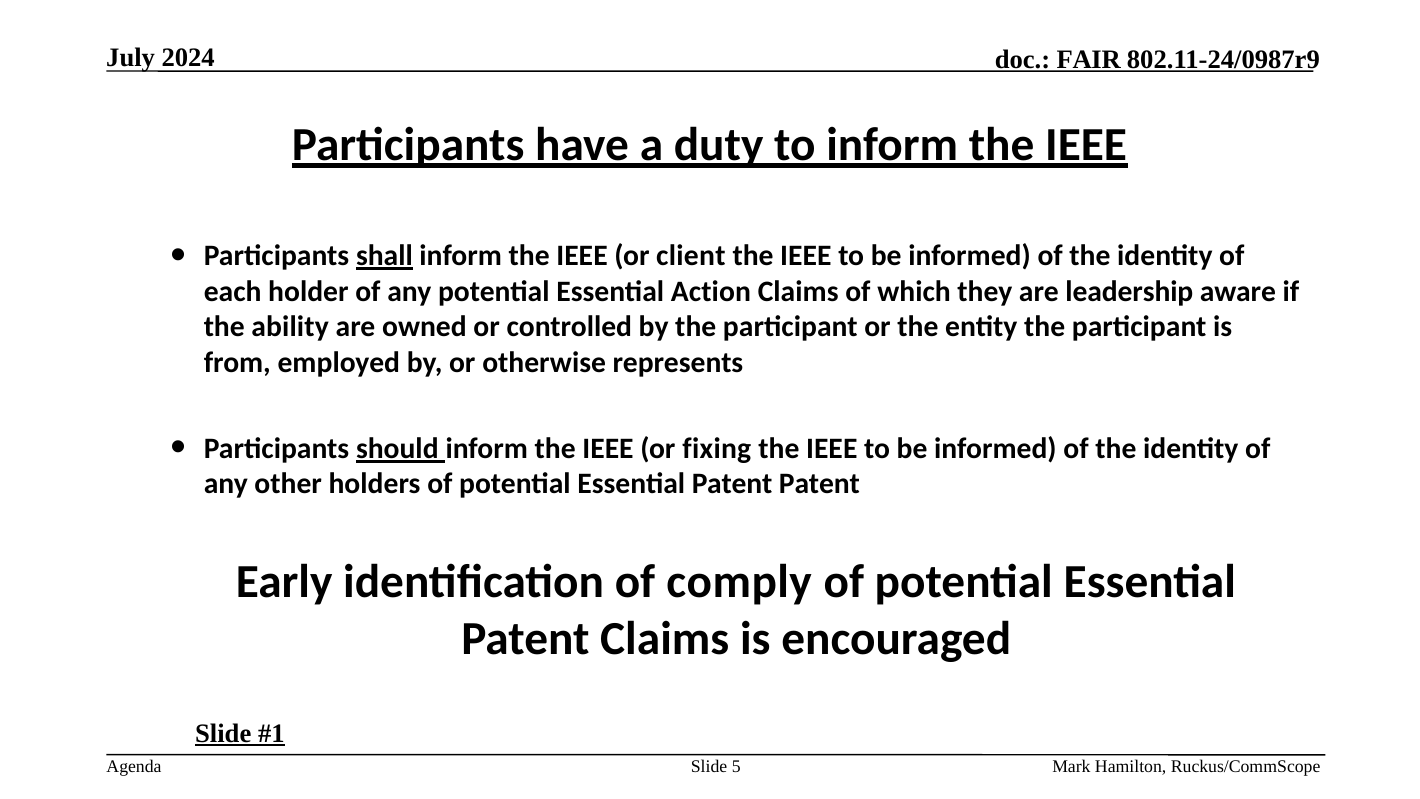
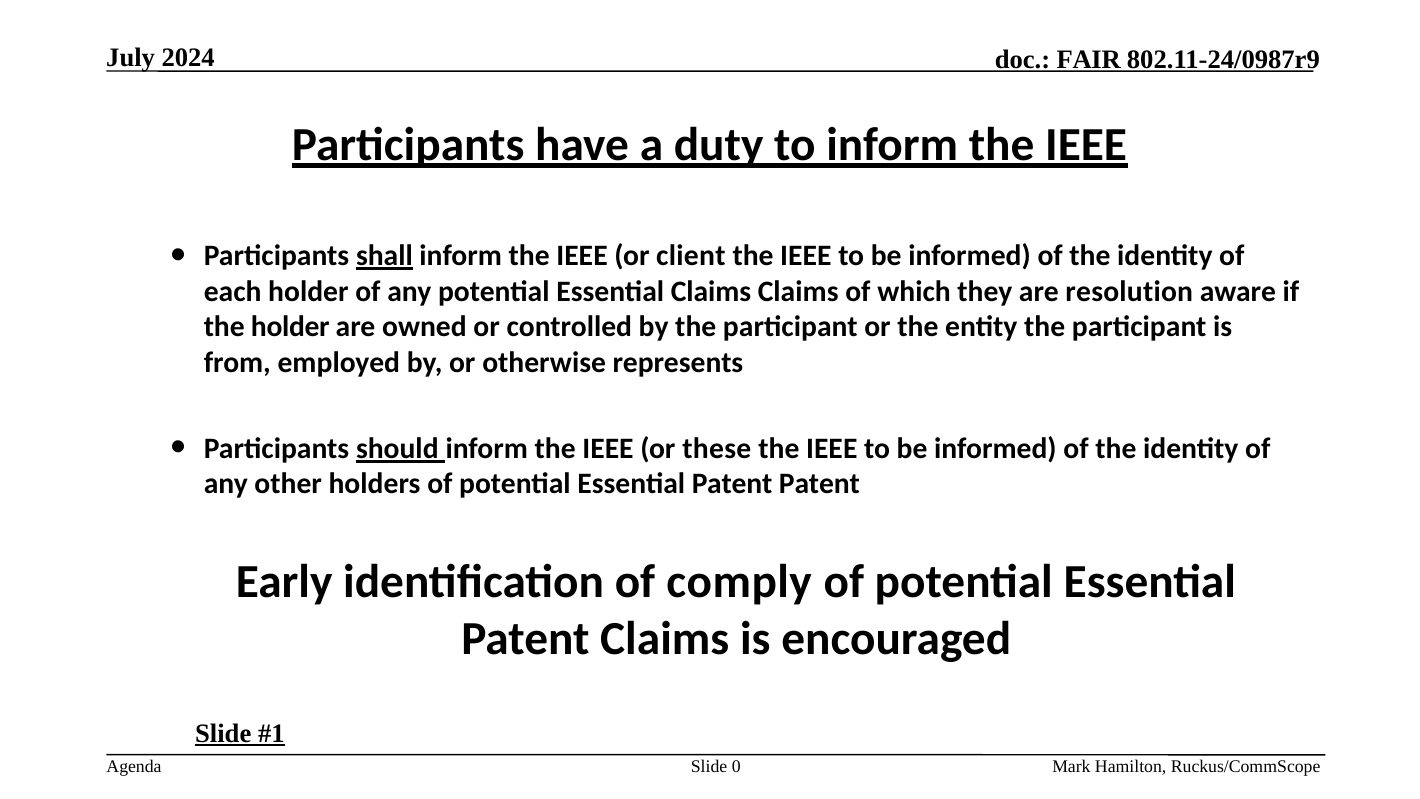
Essential Action: Action -> Claims (711, 291)
leadership: leadership -> resolution (1129, 291)
the ability: ability -> holder (290, 327)
fixing: fixing -> these (717, 448)
5: 5 -> 0 (736, 766)
